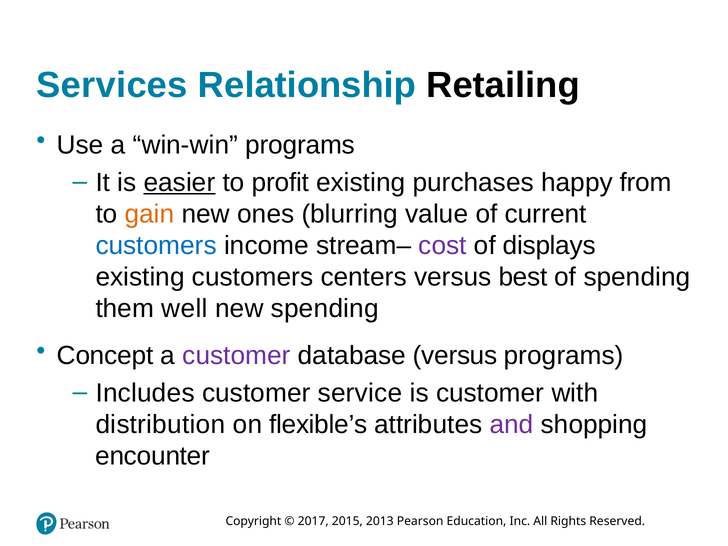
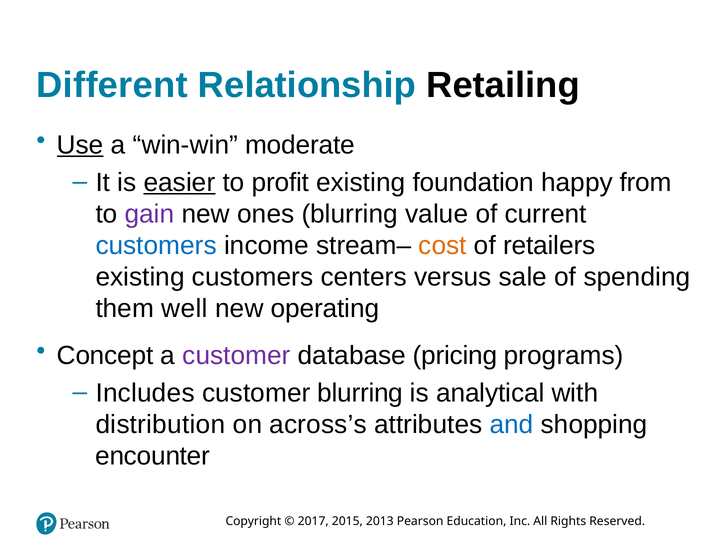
Services: Services -> Different (112, 85)
Use underline: none -> present (80, 145)
win-win programs: programs -> moderate (300, 145)
purchases: purchases -> foundation (473, 183)
gain colour: orange -> purple (150, 214)
cost colour: purple -> orange (443, 246)
displays: displays -> retailers (549, 246)
best: best -> sale (523, 277)
new spending: spending -> operating (325, 309)
database versus: versus -> pricing (455, 355)
customer service: service -> blurring (360, 393)
is customer: customer -> analytical (490, 393)
flexible’s: flexible’s -> across’s (318, 425)
and colour: purple -> blue (512, 425)
